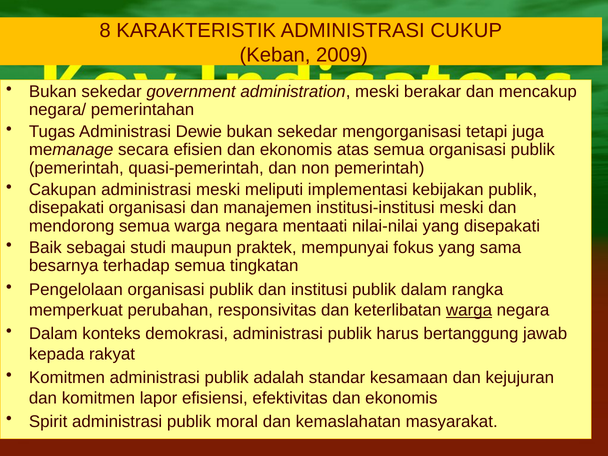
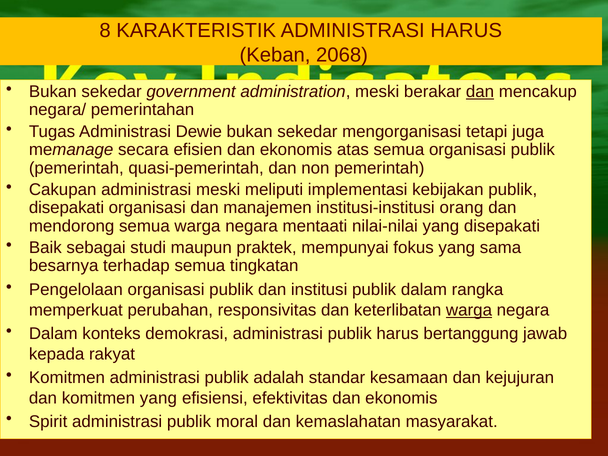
ADMINISTRASI CUKUP: CUKUP -> HARUS (466, 31)
2009: 2009 -> 2068 (342, 55)
dan underline: none -> present (480, 92)
institusi-institusi meski: meski -> orang (461, 208)
komitmen lapor: lapor -> yang (158, 398)
